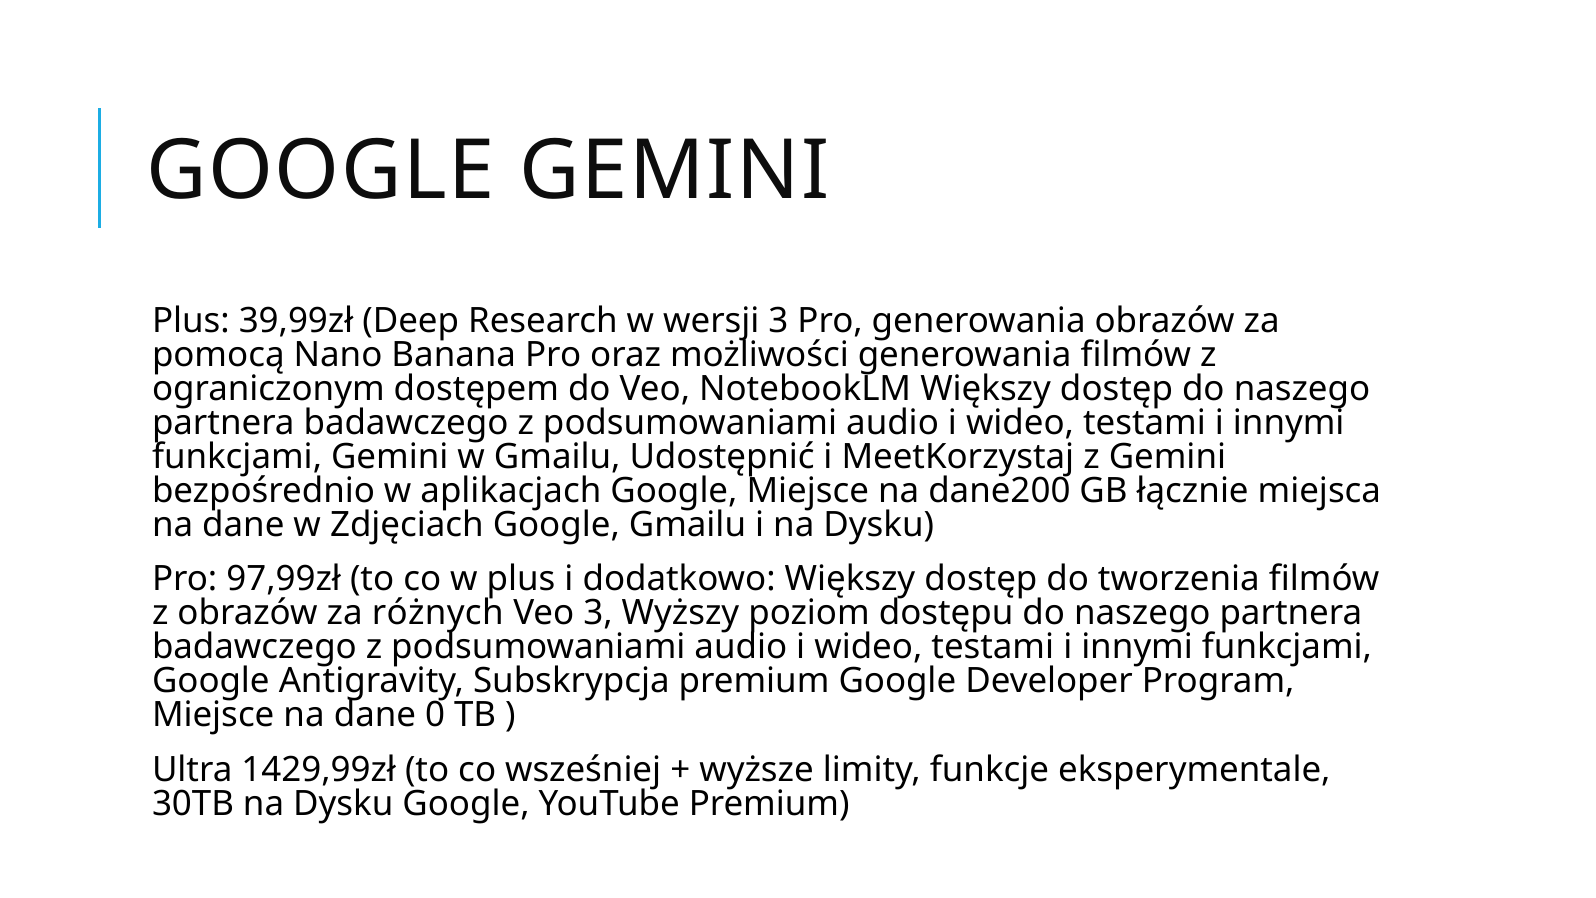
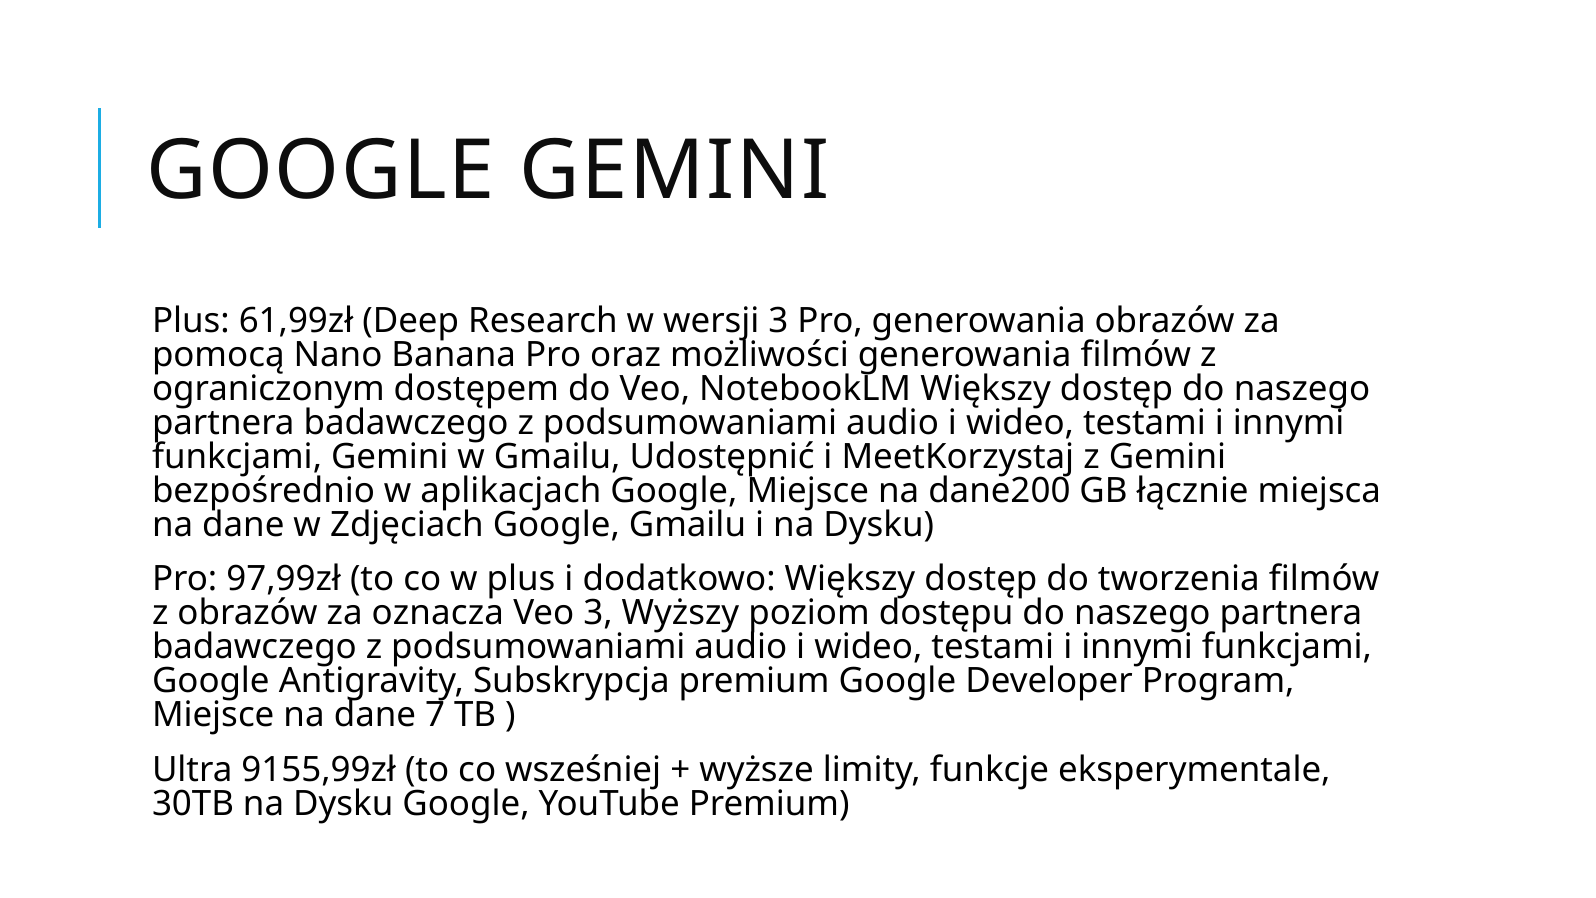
39,99zł: 39,99zł -> 61,99zł (296, 321)
różnych: różnych -> oznacza (438, 613)
0: 0 -> 7 (435, 715)
1429,99zł: 1429,99zł -> 9155,99zł (319, 770)
